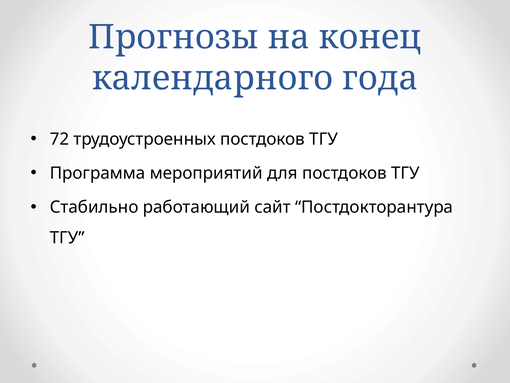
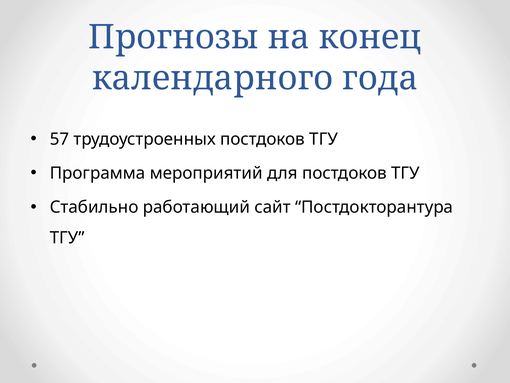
72: 72 -> 57 (59, 139)
